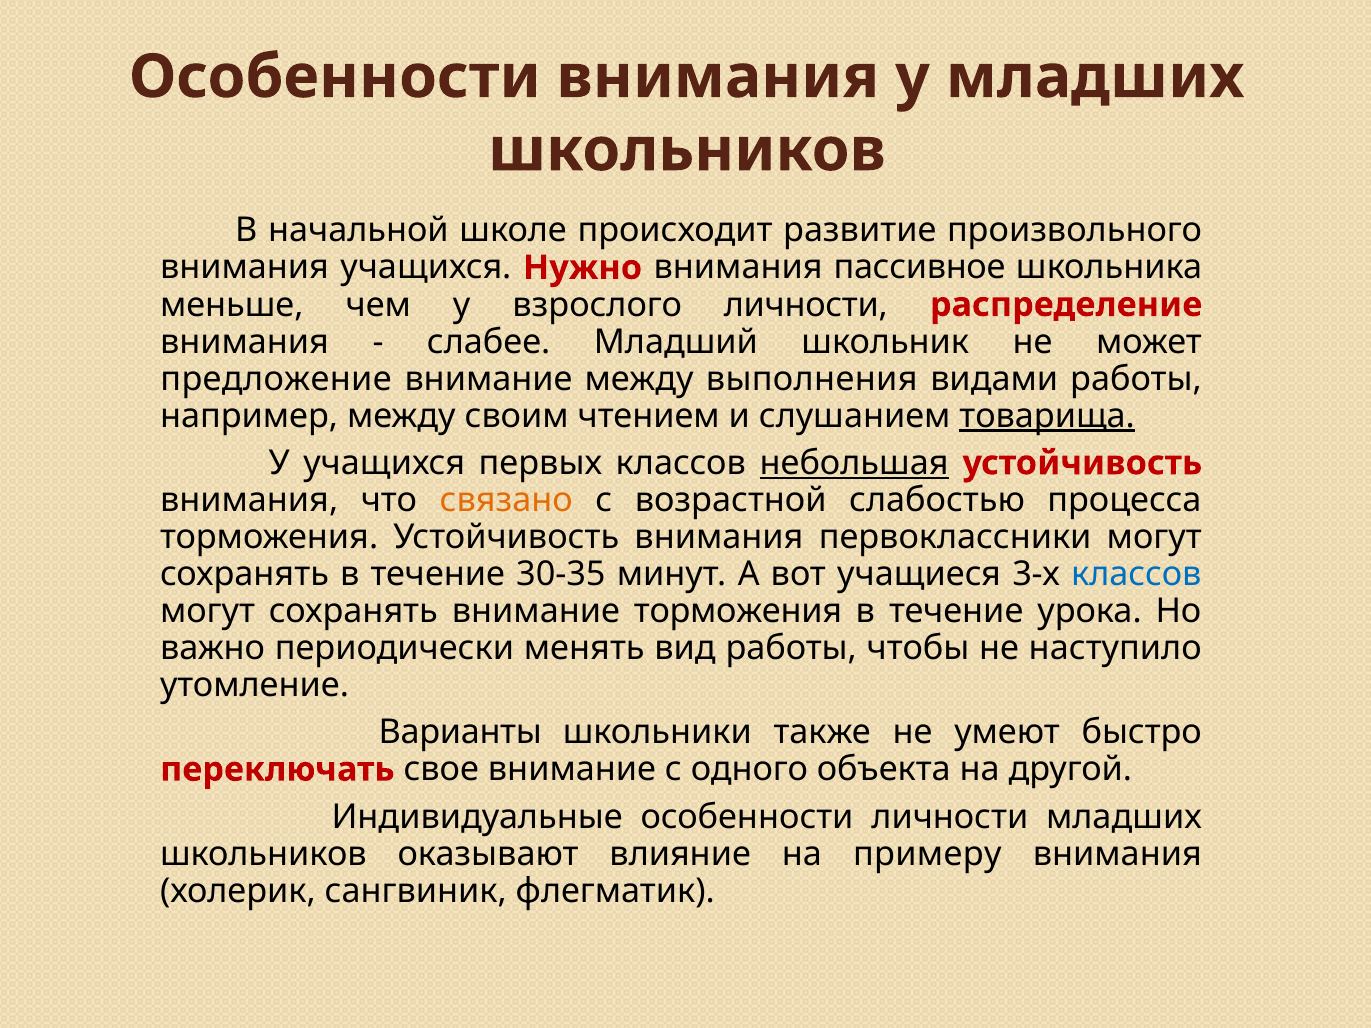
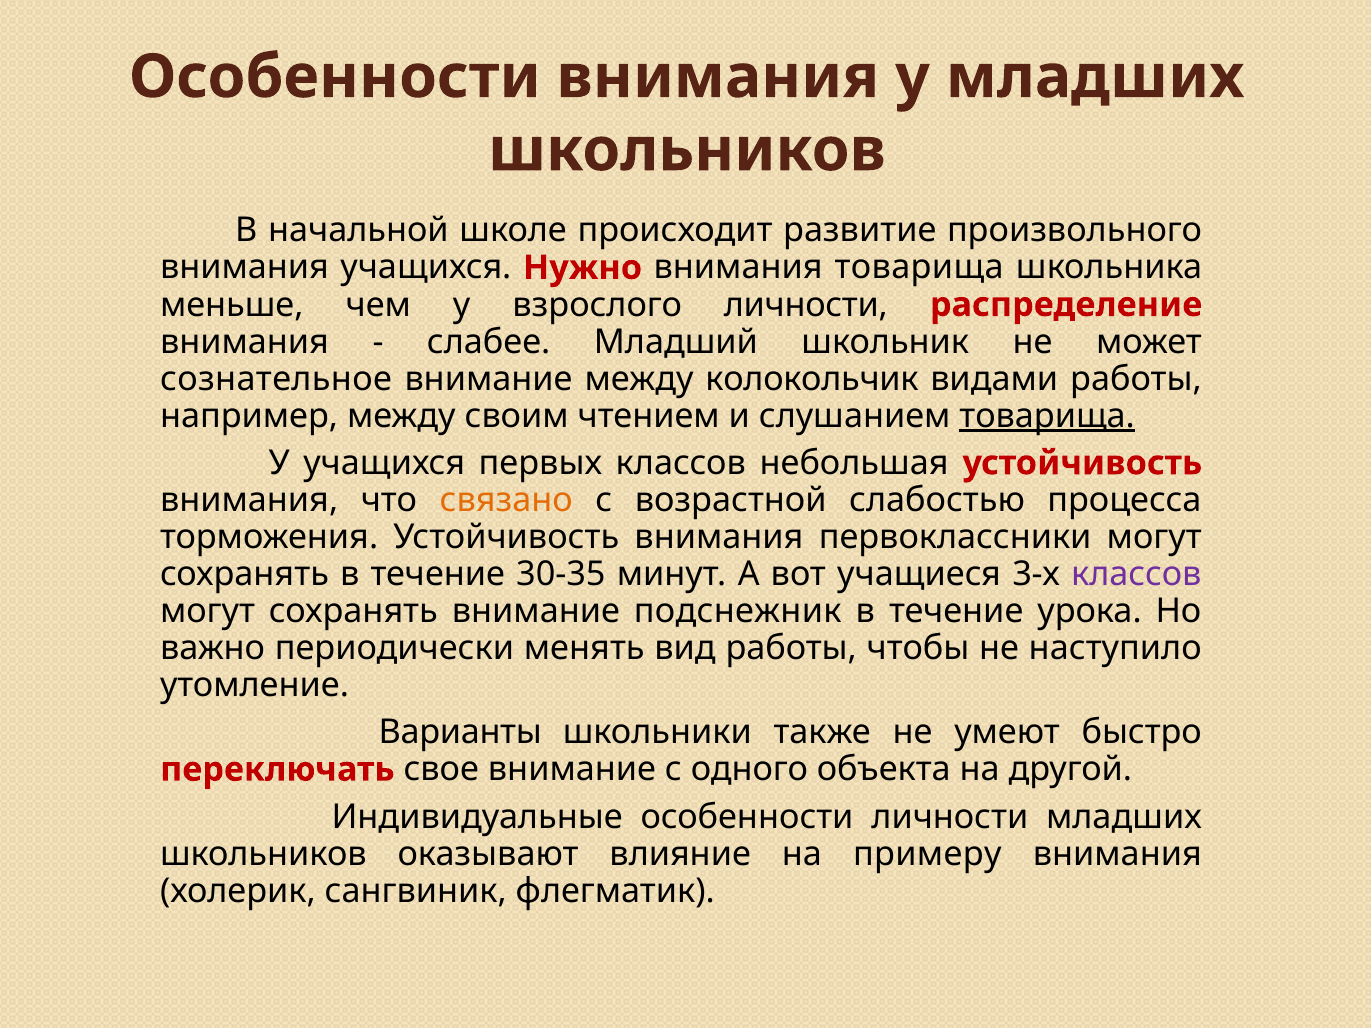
внимания пассивное: пассивное -> товарища (919, 268)
предложение: предложение -> сознательное (276, 379)
выполнения: выполнения -> колокольчик (812, 379)
небольшая underline: present -> none (854, 463)
классов colour: blue -> purple (1136, 574)
внимание торможения: торможения -> подснежник (738, 611)
